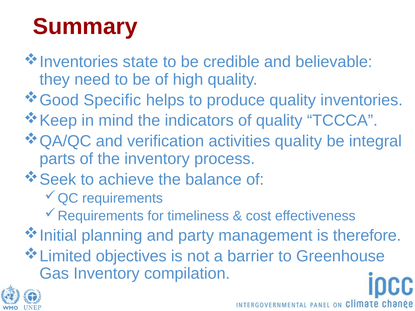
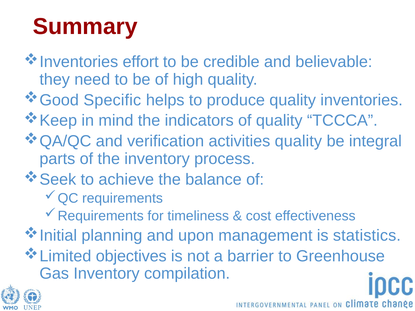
state: state -> effort (141, 62)
party: party -> upon (196, 236)
therefore: therefore -> statistics (367, 236)
